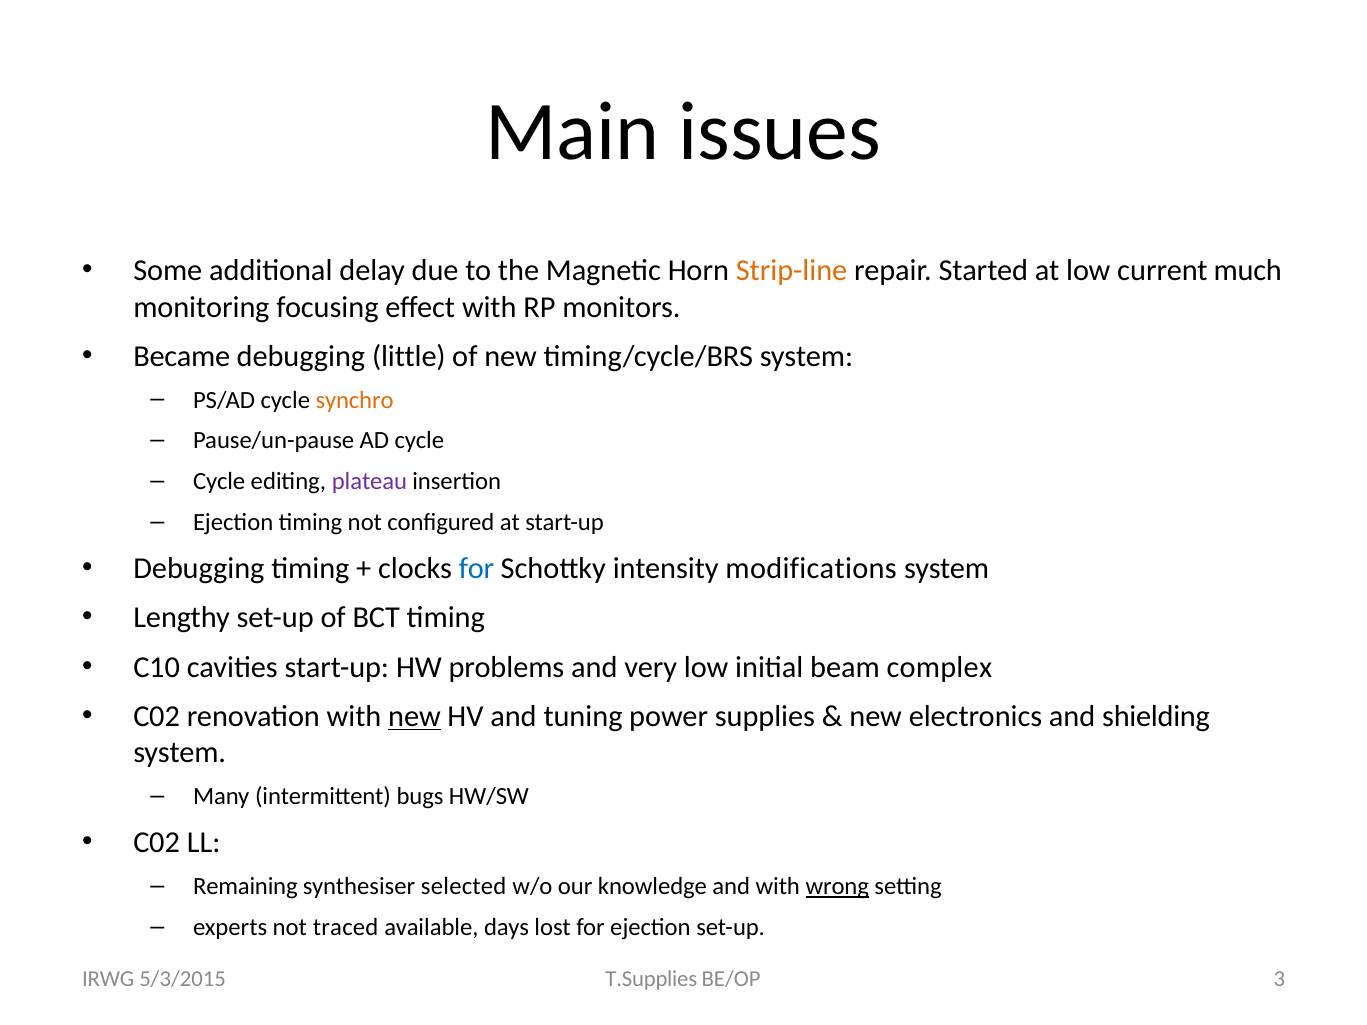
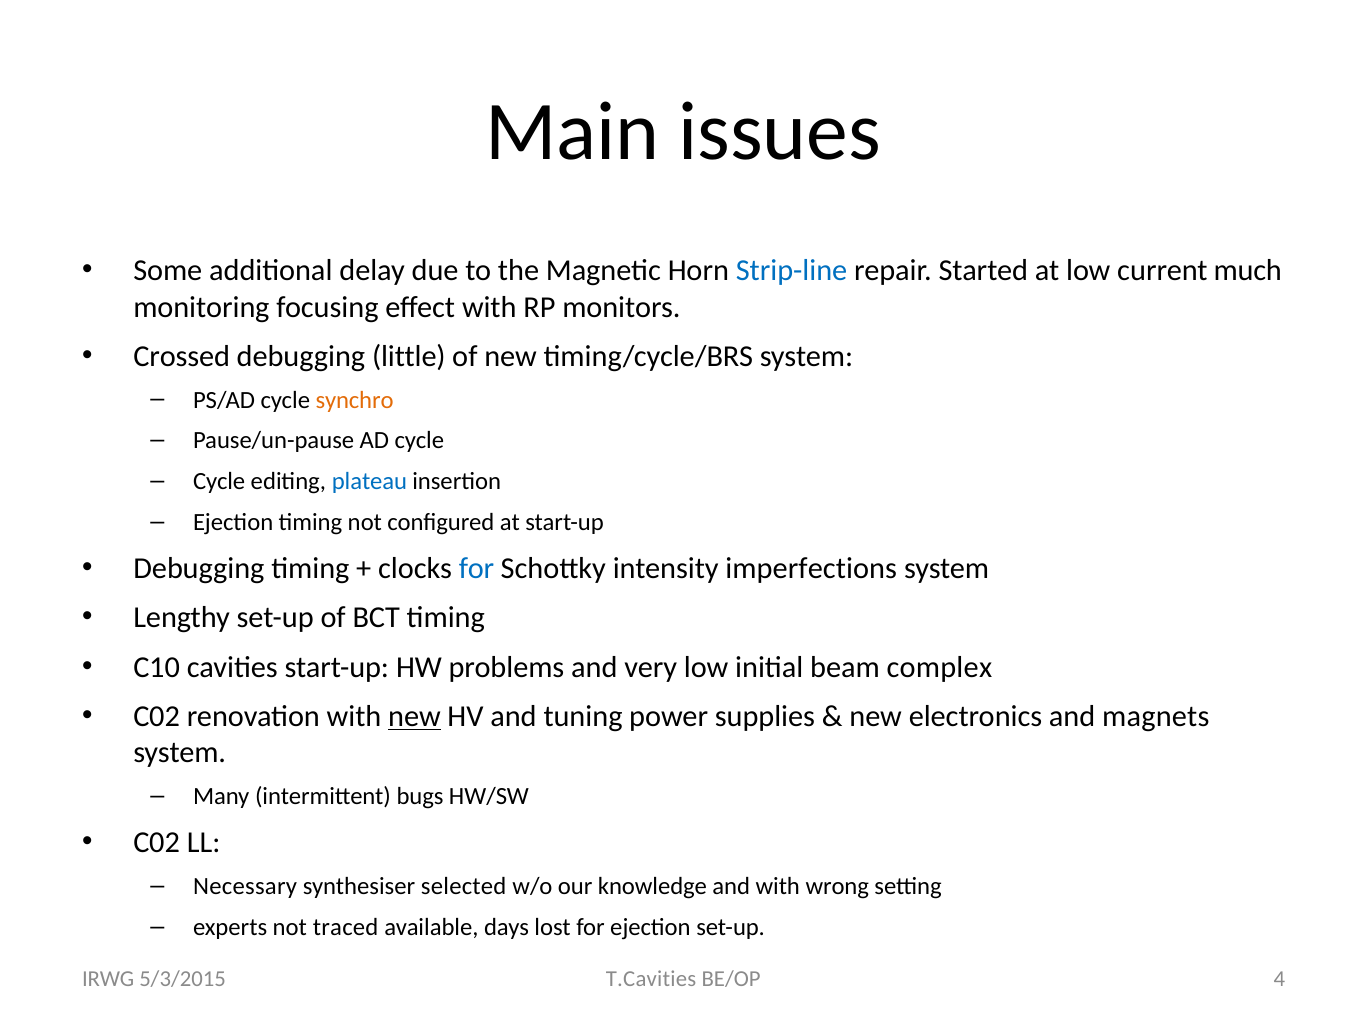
Strip-line colour: orange -> blue (792, 271)
Became: Became -> Crossed (182, 356)
plateau colour: purple -> blue (369, 481)
modifications: modifications -> imperfections (811, 569)
shielding: shielding -> magnets (1156, 717)
Remaining: Remaining -> Necessary (245, 887)
wrong underline: present -> none (837, 887)
T.Supplies: T.Supplies -> T.Cavities (651, 979)
3: 3 -> 4 (1279, 979)
